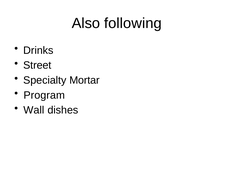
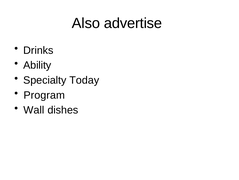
following: following -> advertise (133, 23)
Street: Street -> Ability (37, 65)
Mortar: Mortar -> Today (84, 80)
